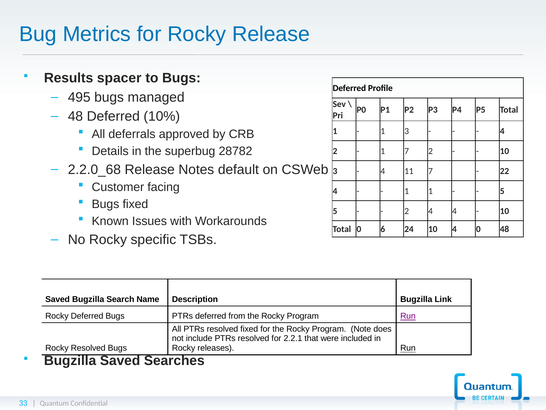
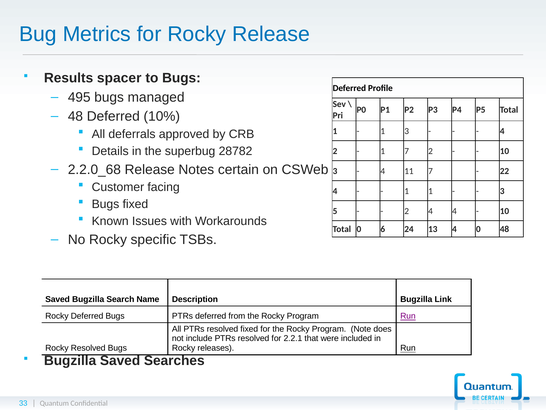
default: default -> certain (238, 169)
5: 5 -> 3 (502, 191)
24 10: 10 -> 13 (433, 229)
